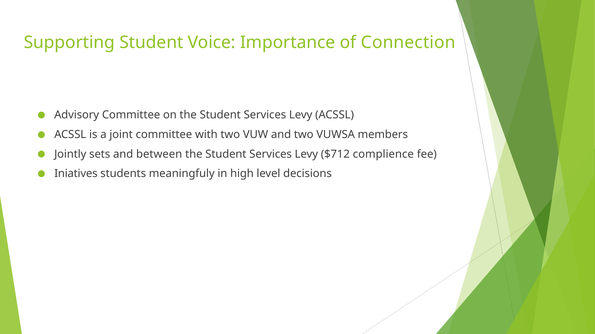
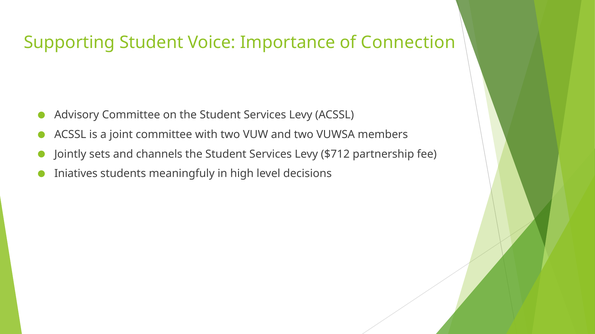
between: between -> channels (159, 154)
complience: complience -> partnership (383, 154)
